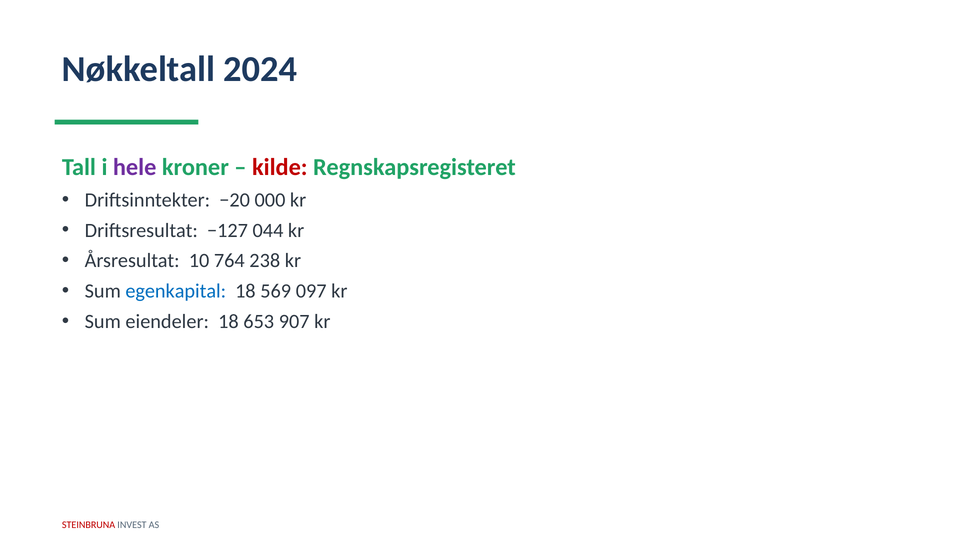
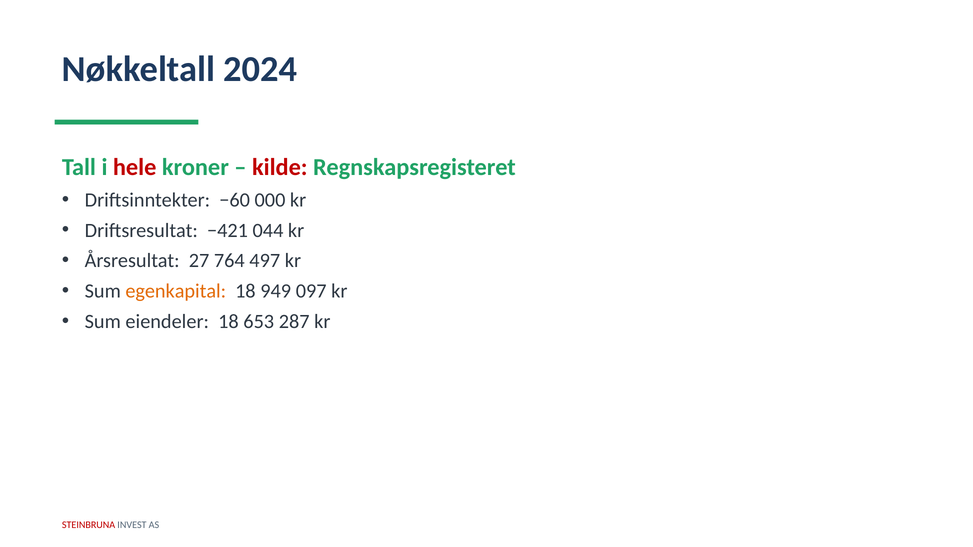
hele colour: purple -> red (135, 168)
−20: −20 -> −60 (235, 200)
−127: −127 -> −421 (227, 231)
10: 10 -> 27 (199, 261)
238: 238 -> 497 (265, 261)
egenkapital colour: blue -> orange (176, 291)
569: 569 -> 949 (276, 291)
907: 907 -> 287 (294, 322)
